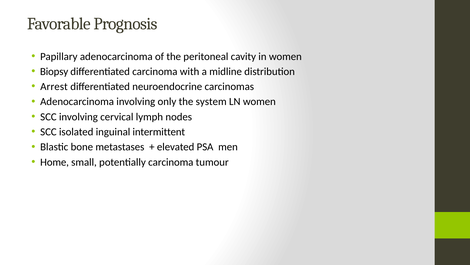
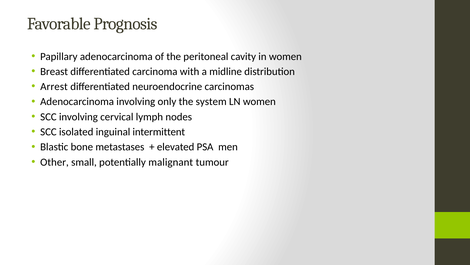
Biopsy: Biopsy -> Breast (54, 71)
Home: Home -> Other (55, 162)
potentially carcinoma: carcinoma -> malignant (171, 162)
